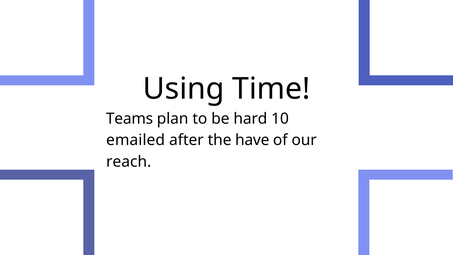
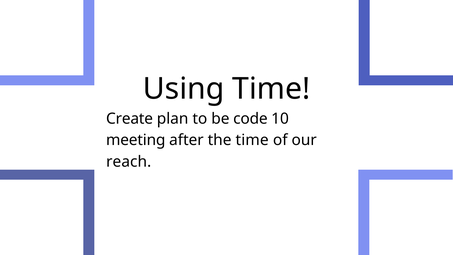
Teams: Teams -> Create (130, 119)
hard: hard -> code (250, 119)
emailed: emailed -> meeting (136, 140)
the have: have -> time (252, 140)
